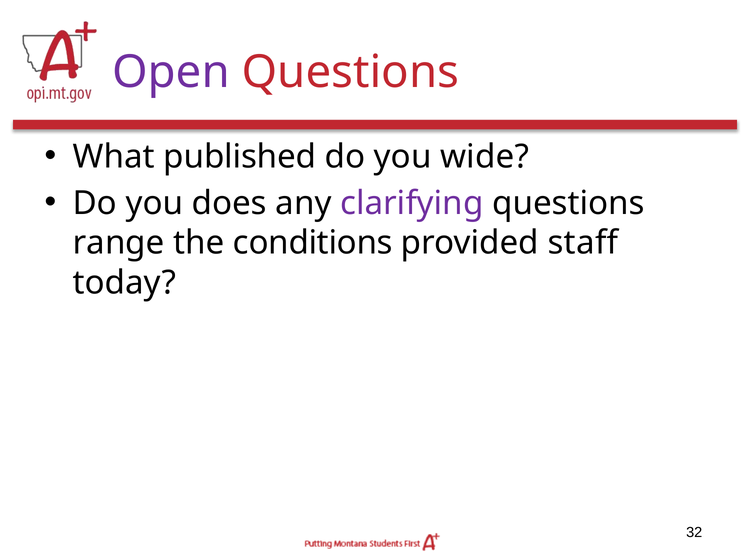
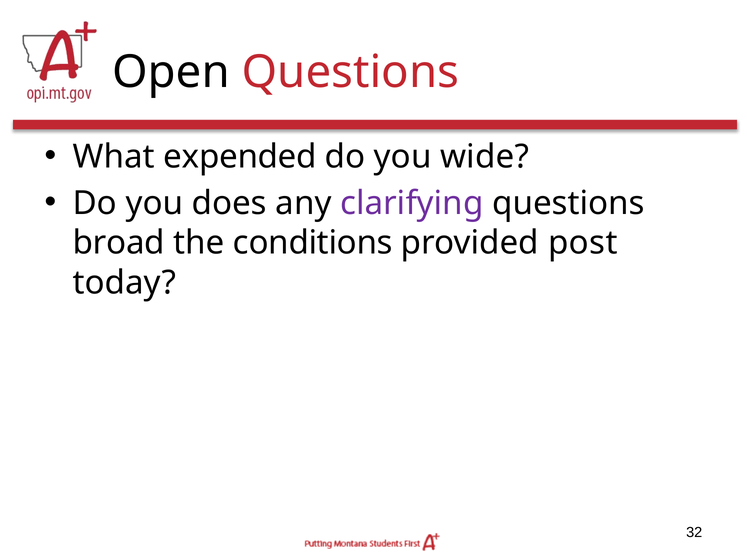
Open colour: purple -> black (171, 72)
published: published -> expended (240, 157)
range: range -> broad (119, 243)
staff: staff -> post (583, 243)
